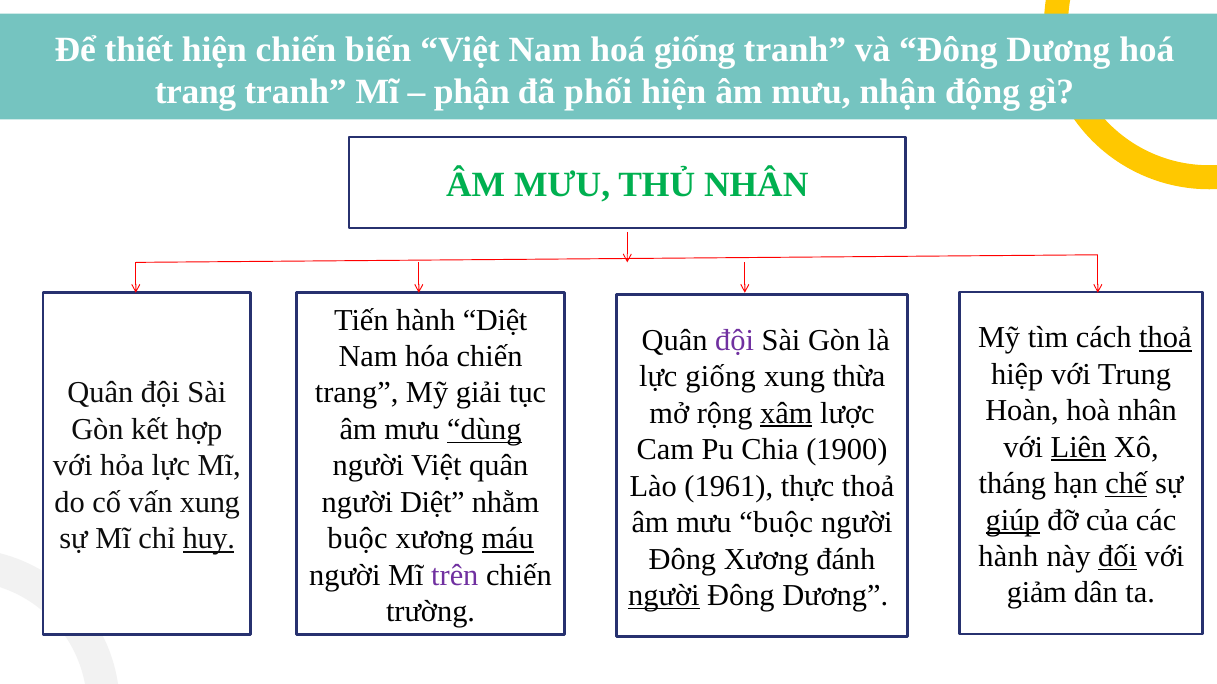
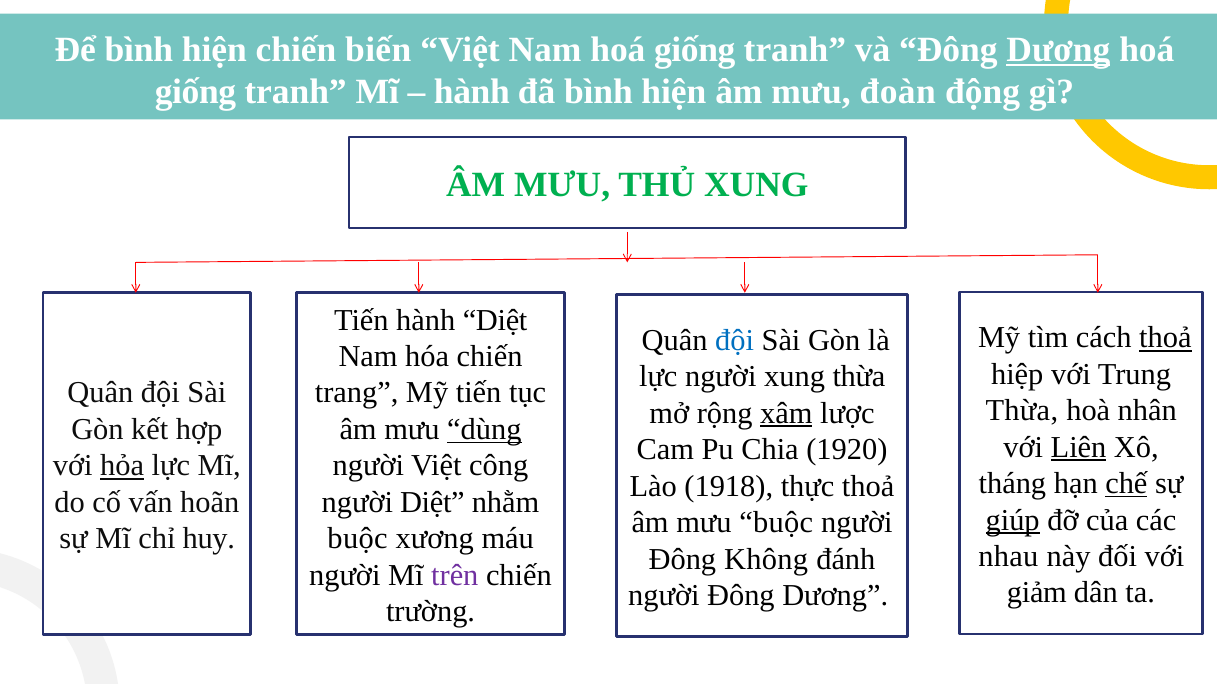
Để thiết: thiết -> bình (139, 50)
Dương underline: none -> present (1058, 50)
trang: trang -> giống (195, 92)
phận: phận -> hành (472, 92)
đã phối: phối -> bình (598, 92)
nhận: nhận -> đoàn (898, 92)
THỦ NHÂN: NHÂN -> XUNG (756, 185)
đội colour: purple -> blue (735, 340)
lực giống: giống -> người (721, 377)
Mỹ giải: giải -> tiến (479, 393)
Hoàn: Hoàn -> Thừa (1022, 411)
1900: 1900 -> 1920 (847, 450)
hỏa underline: none -> present (122, 466)
Việt quân: quân -> công (499, 466)
1961: 1961 -> 1918 (729, 486)
vấn xung: xung -> hoãn (210, 503)
huy underline: present -> none (209, 539)
máu underline: present -> none (508, 539)
hành: hành -> nhau (1008, 557)
đối underline: present -> none (1118, 557)
Đông Xương: Xương -> Không (766, 559)
người underline: present -> none (664, 596)
